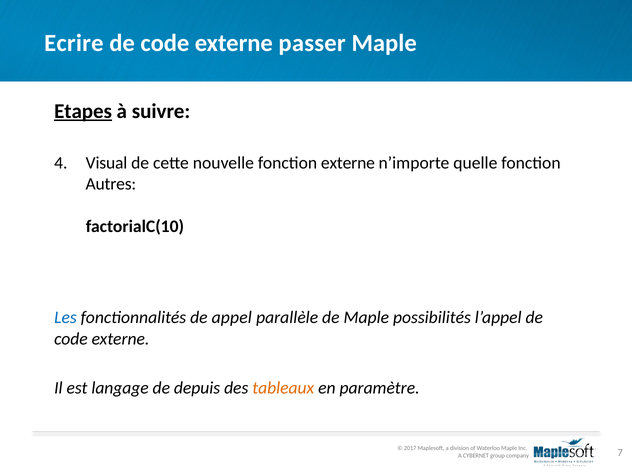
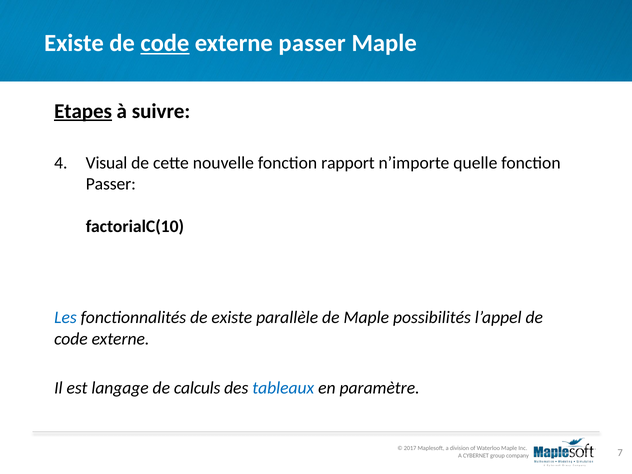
Ecrire: Ecrire -> Existe (74, 43)
code underline: none -> present (165, 43)
fonction externe: externe -> rapport (348, 163)
Autres: Autres -> Passer (111, 184)
de appel: appel -> existe (232, 318)
depuis: depuis -> calculs (197, 388)
tableaux colour: orange -> blue (283, 388)
